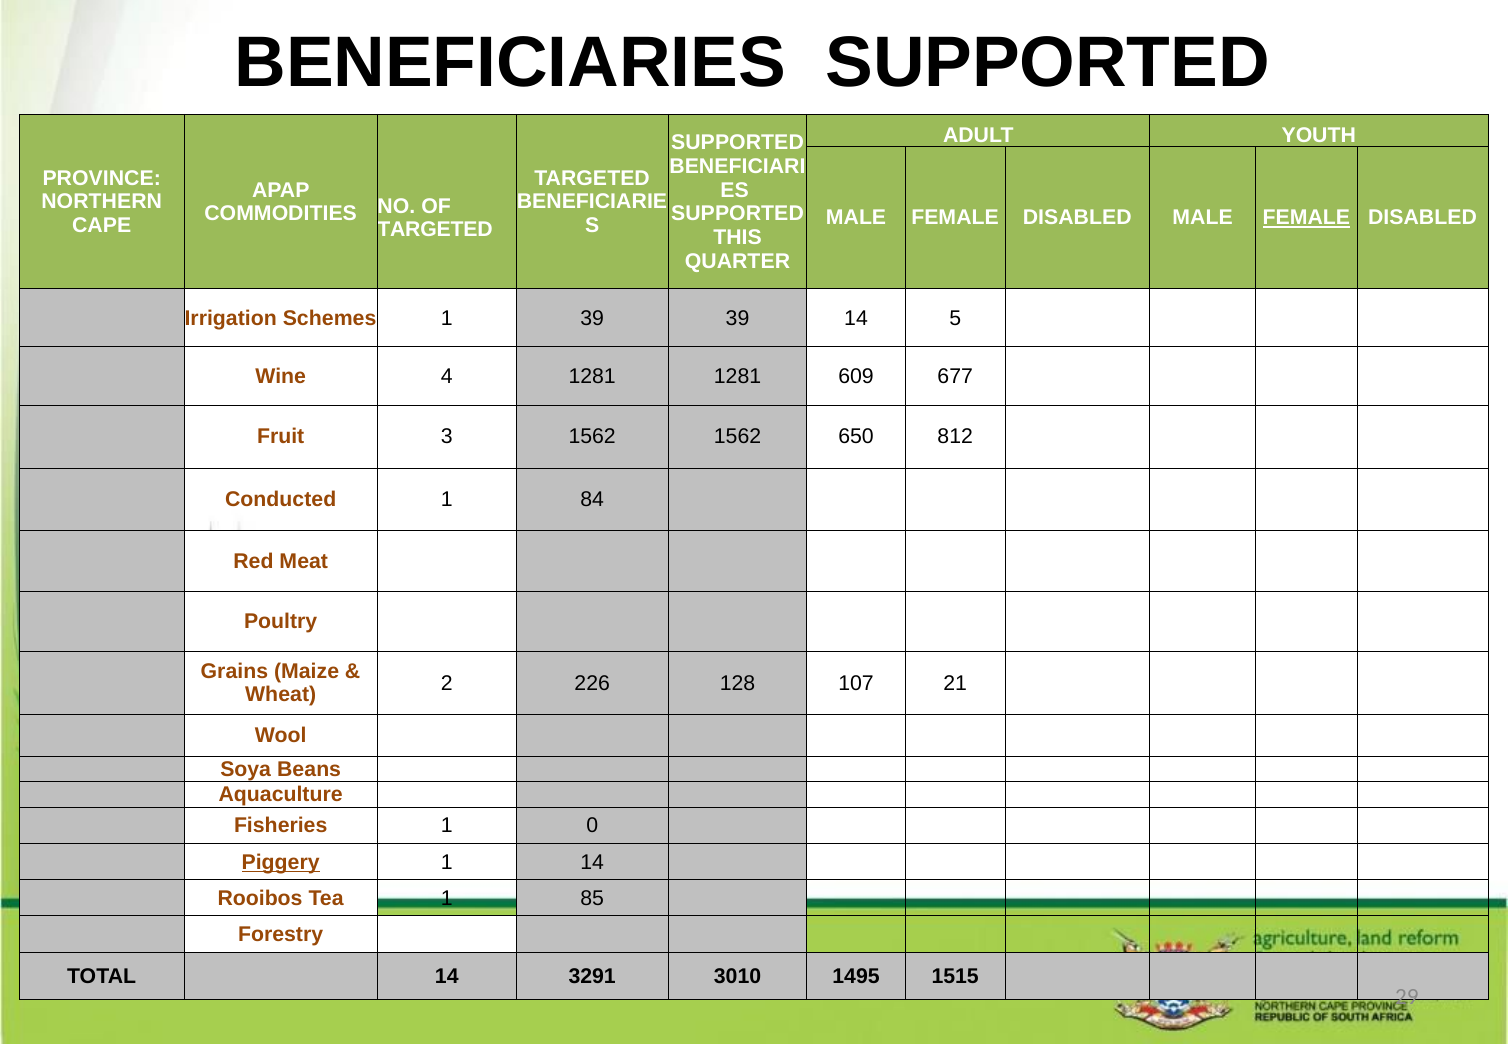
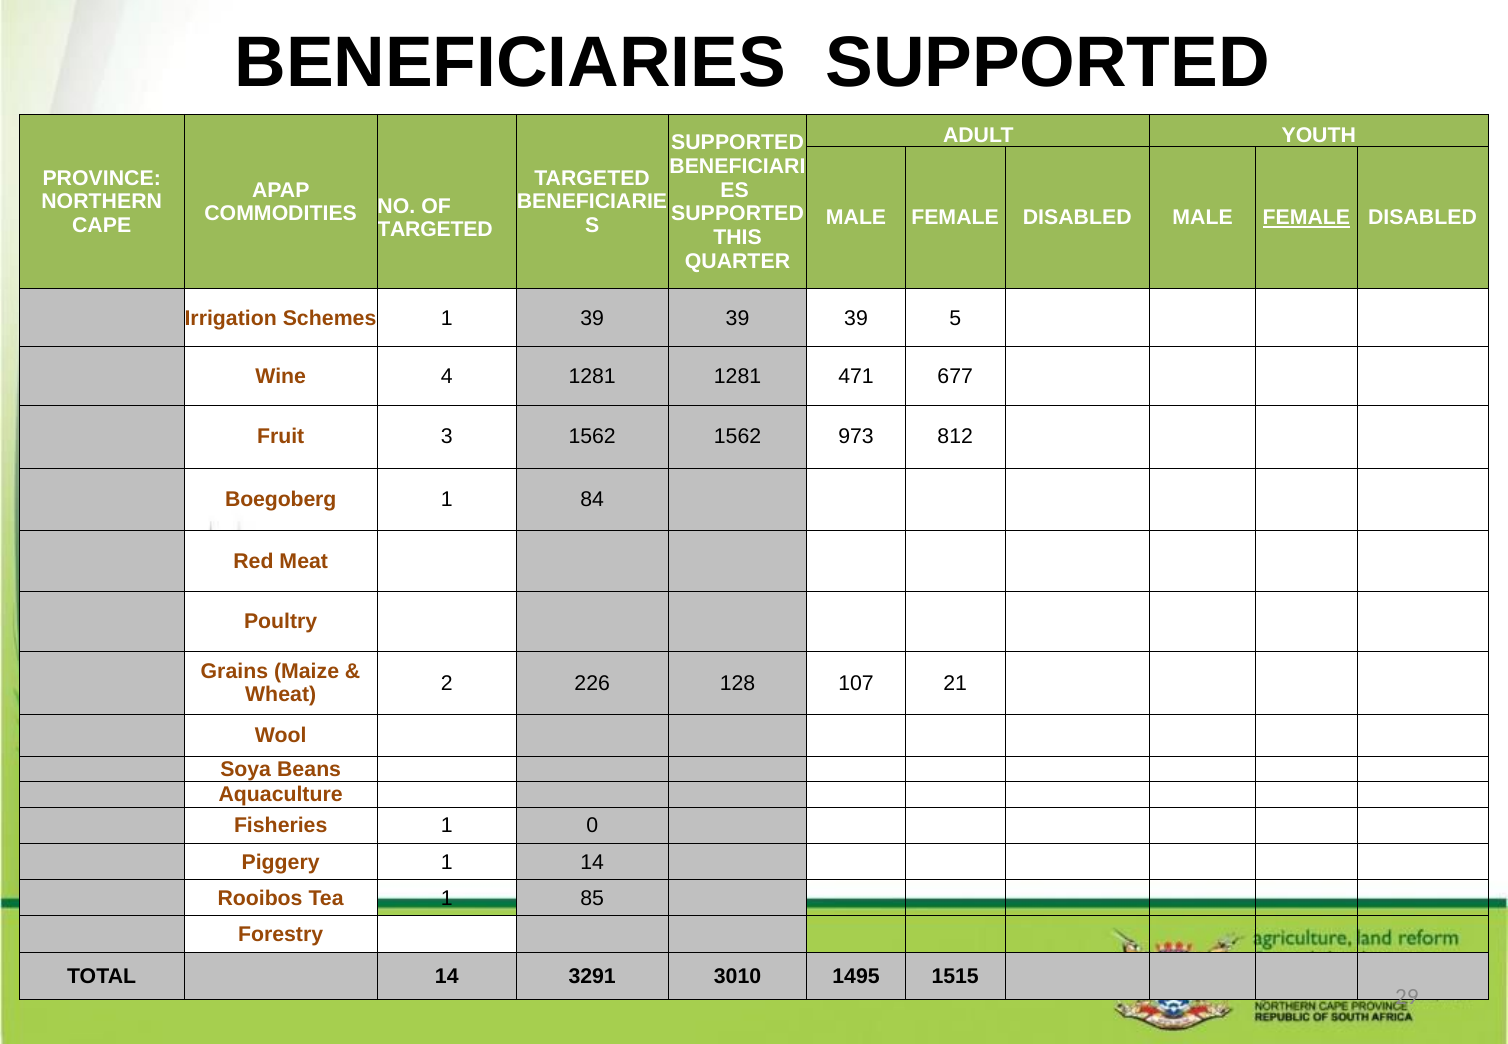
39 39 14: 14 -> 39 (856, 318)
609: 609 -> 471 (856, 376)
650: 650 -> 973 (856, 437)
Conducted: Conducted -> Boegoberg (281, 500)
Piggery underline: present -> none (281, 862)
